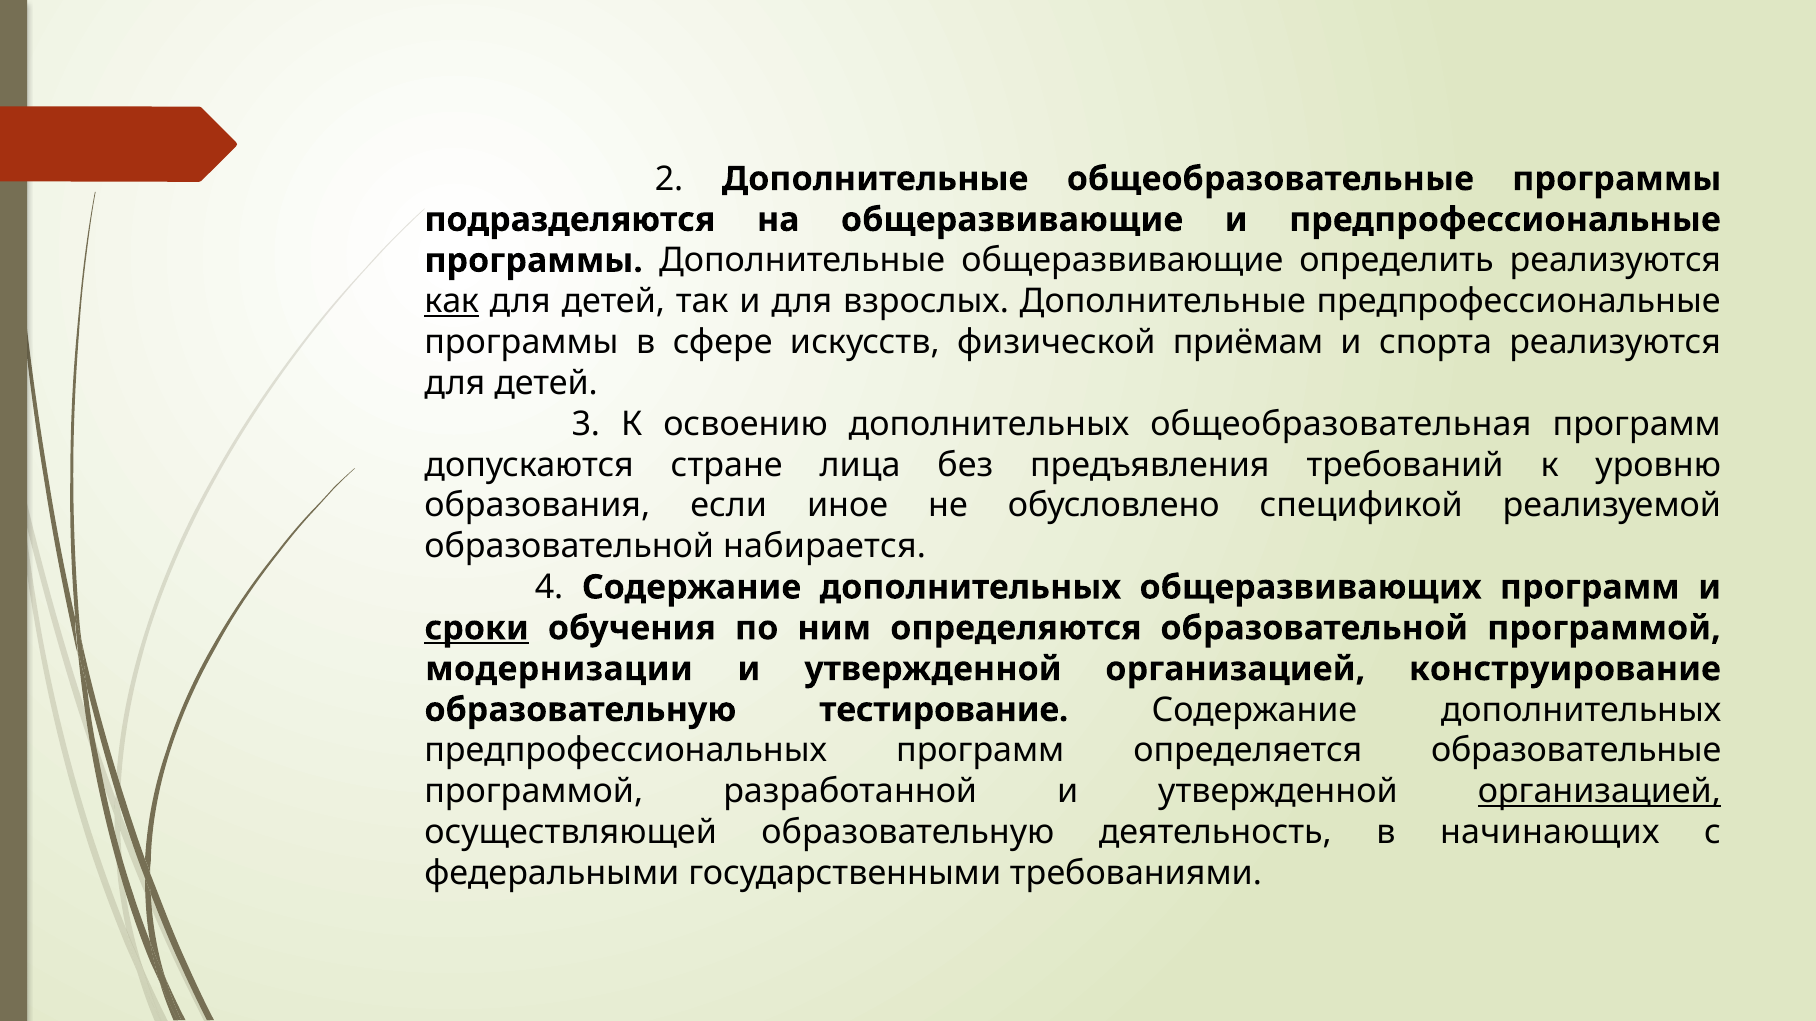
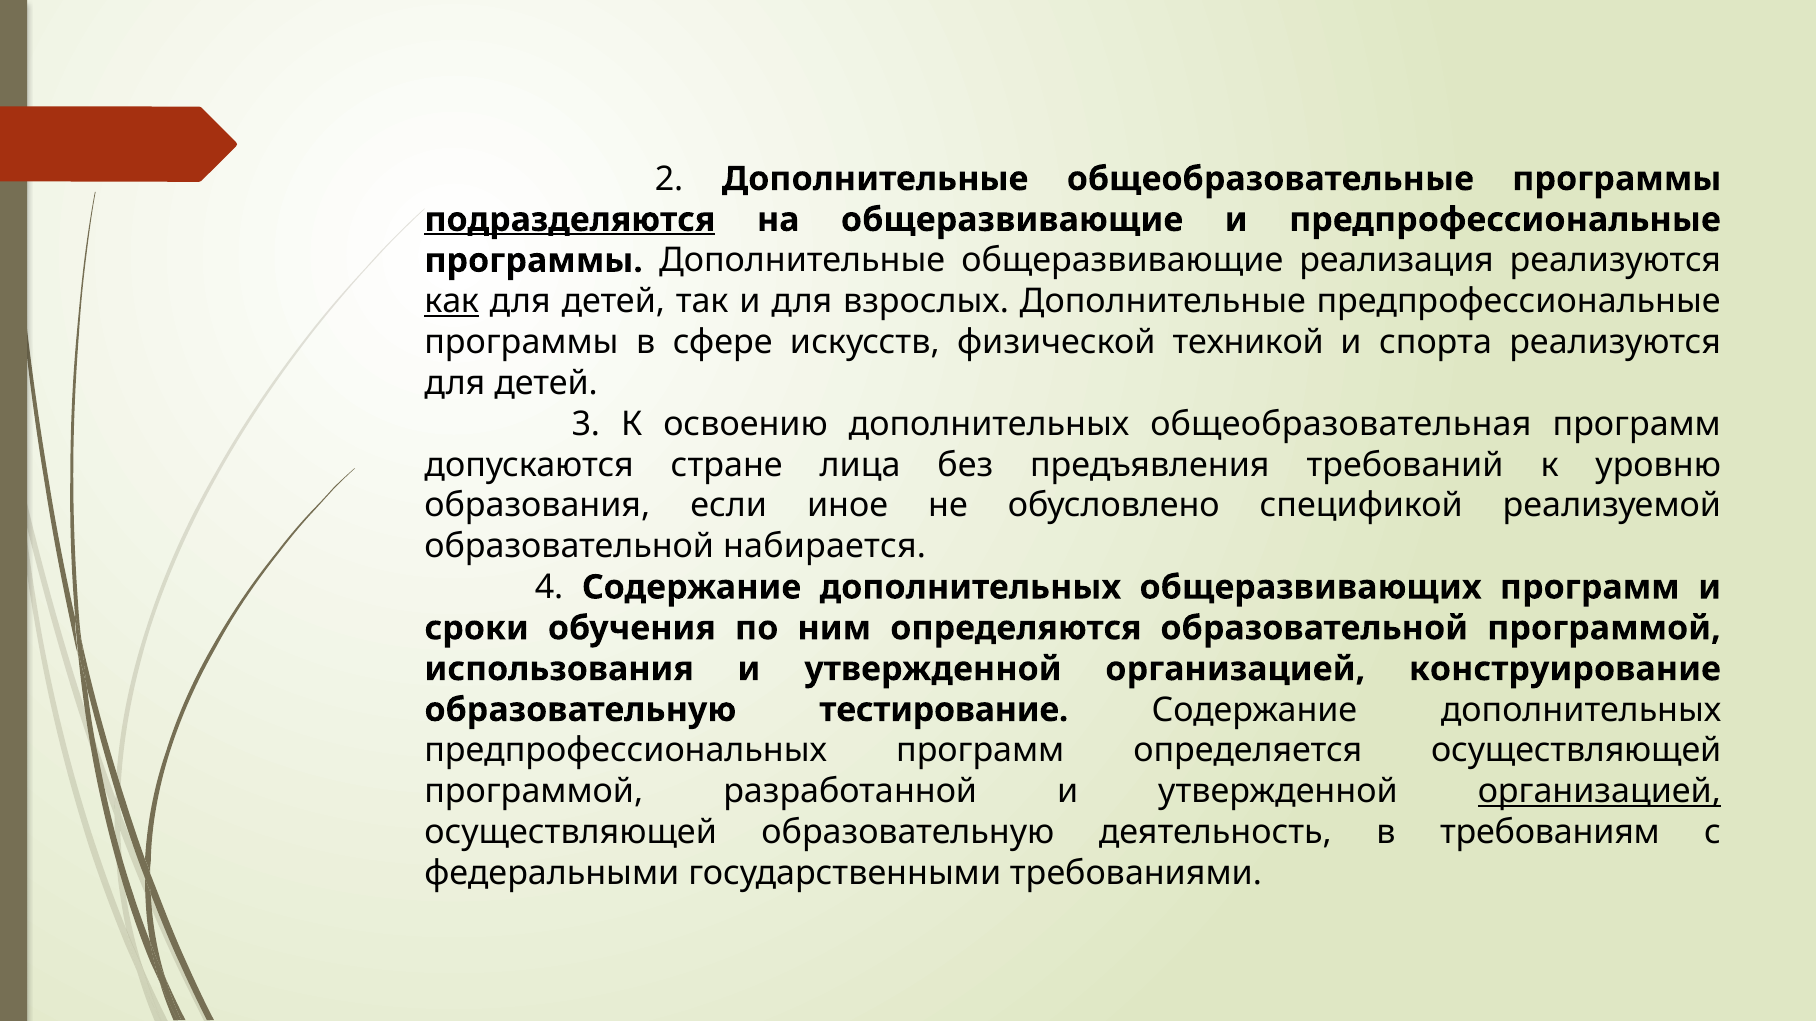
подразделяются underline: none -> present (570, 220)
определить: определить -> реализация (1397, 261)
приёмам: приёмам -> техникой (1248, 342)
сроки underline: present -> none (477, 628)
модернизации: модернизации -> использования (559, 669)
определяется образовательные: образовательные -> осуществляющей (1576, 751)
начинающих: начинающих -> требованиям (1550, 833)
